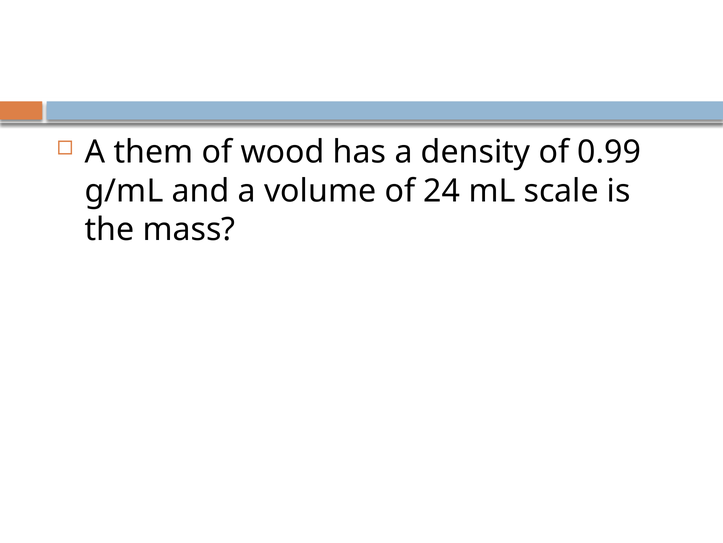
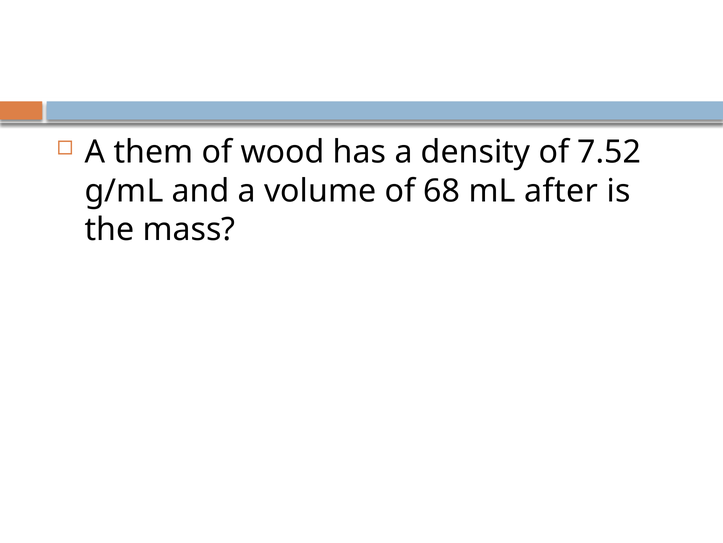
0.99: 0.99 -> 7.52 (609, 152)
24: 24 -> 68 (442, 191)
scale: scale -> after (561, 191)
